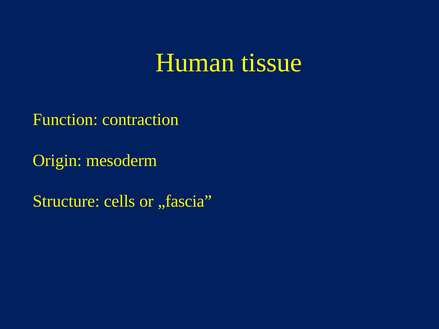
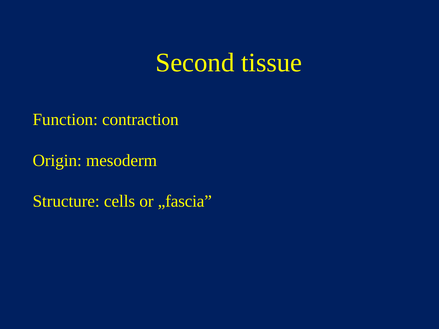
Human: Human -> Second (195, 63)
